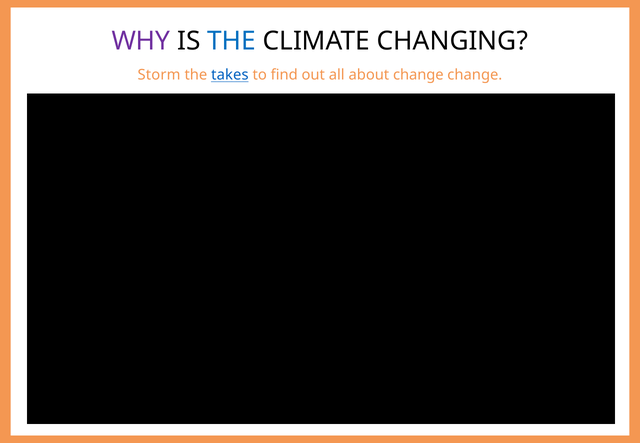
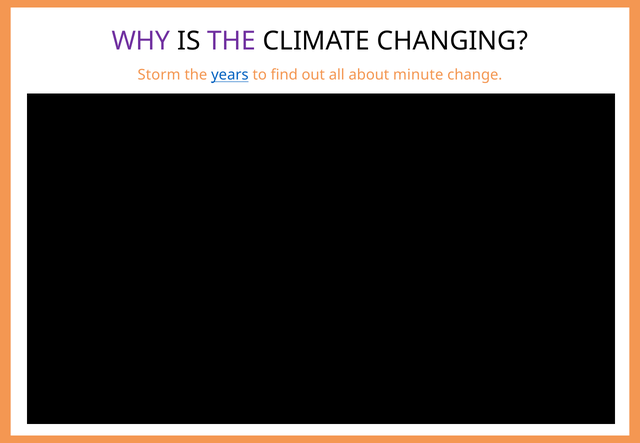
THE colour: blue -> purple (232, 41)
takes: takes -> years (230, 75)
about change: change -> minute (418, 75)
